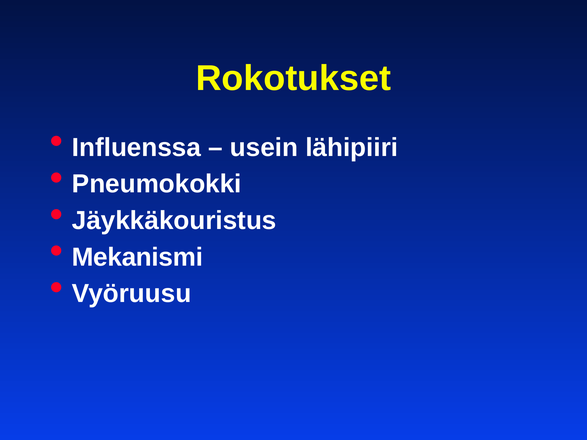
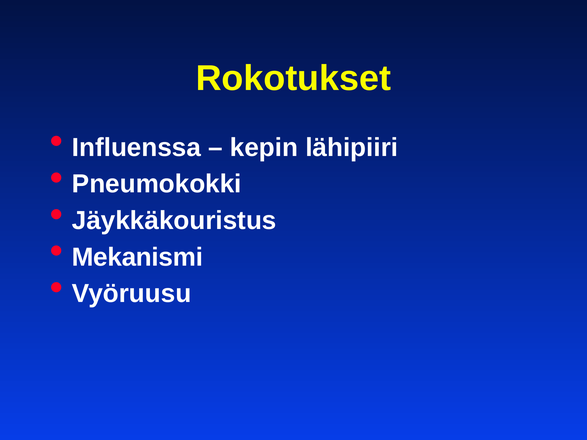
usein: usein -> kepin (264, 148)
